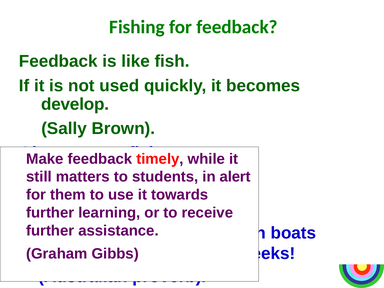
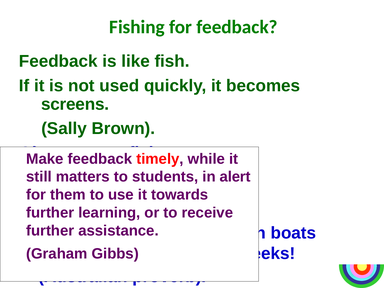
develop: develop -> screens (75, 104)
